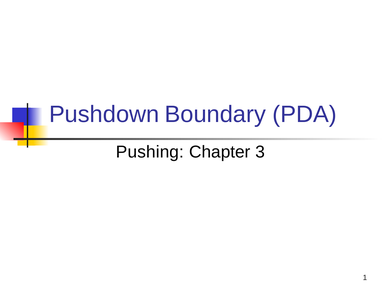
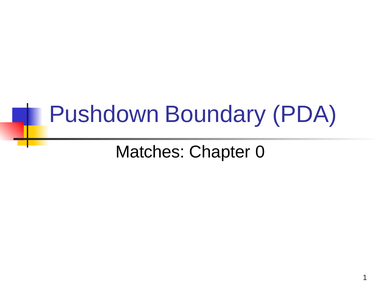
Pushing: Pushing -> Matches (150, 152)
3: 3 -> 0 (260, 152)
